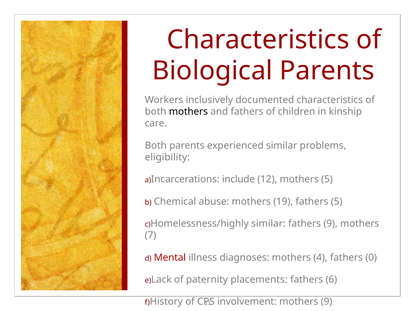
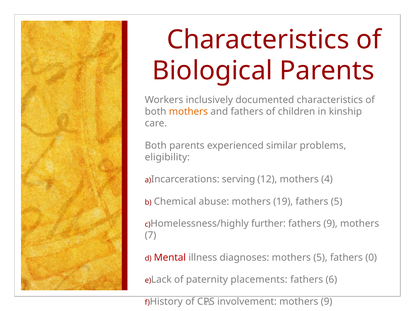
mothers colour: black -> orange (188, 112)
include: include -> serving (239, 180)
mothers 5: 5 -> 4 (327, 180)
Homelessness/highly similar: similar -> further (268, 224)
mothers 4: 4 -> 5 (320, 258)
